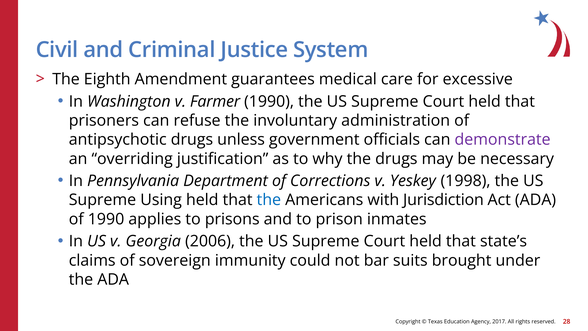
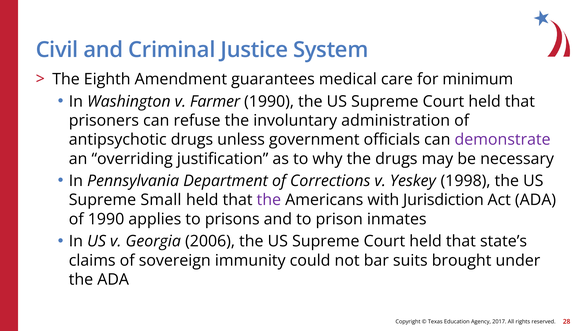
excessive: excessive -> minimum (478, 79)
Using: Using -> Small (161, 200)
the colour: blue -> purple (269, 200)
